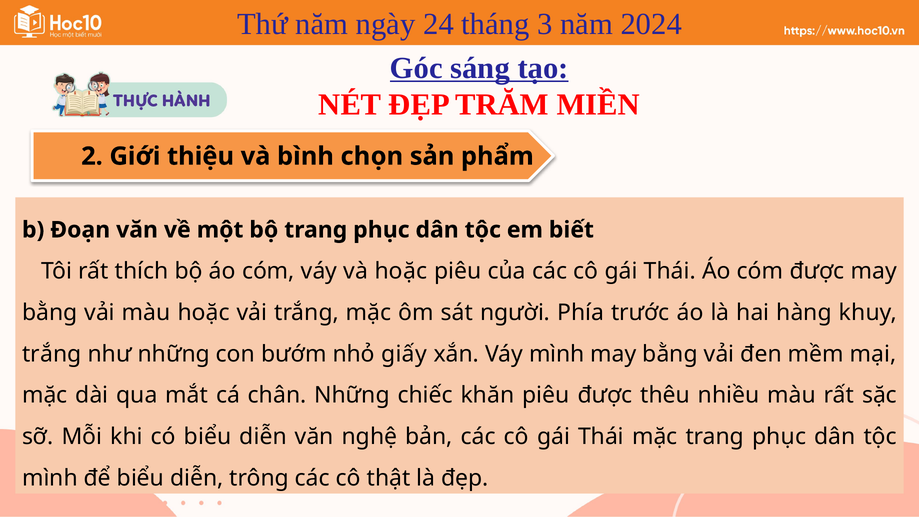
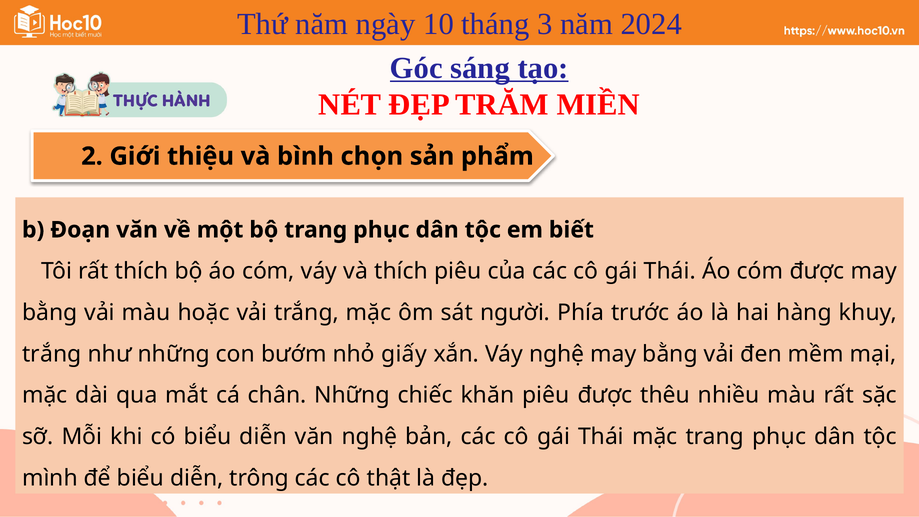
24: 24 -> 10 (439, 24)
và hoặc: hoặc -> thích (401, 271)
Váy mình: mình -> nghệ (557, 354)
